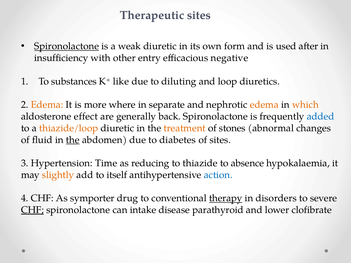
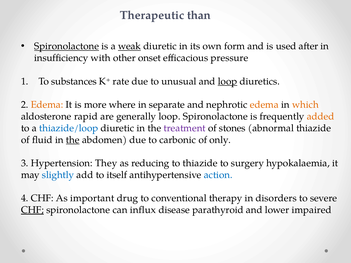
Therapeutic sites: sites -> than (199, 15)
weak underline: none -> present (130, 46)
entry: entry -> onset (149, 58)
negative: negative -> pressure (230, 58)
like: like -> rate (121, 81)
diluting: diluting -> unusual (179, 81)
loop underline: none -> present (228, 81)
effect: effect -> rapid (86, 117)
generally back: back -> loop (169, 117)
added colour: blue -> orange (320, 117)
thiazide/loop colour: orange -> blue (69, 128)
treatment colour: orange -> purple (185, 128)
abnormal changes: changes -> thiazide (314, 128)
diabetes: diabetes -> carbonic (178, 140)
of sites: sites -> only (220, 140)
Time: Time -> They (106, 163)
absence: absence -> surgery (247, 163)
slightly colour: orange -> blue (58, 175)
symporter: symporter -> important (92, 198)
therapy underline: present -> none (226, 198)
intake: intake -> influx (143, 210)
clofibrate: clofibrate -> impaired (312, 210)
